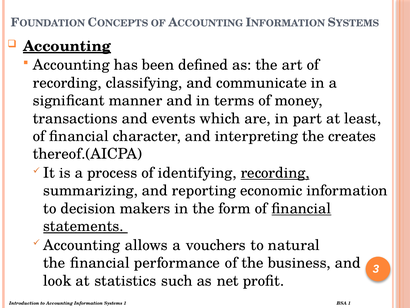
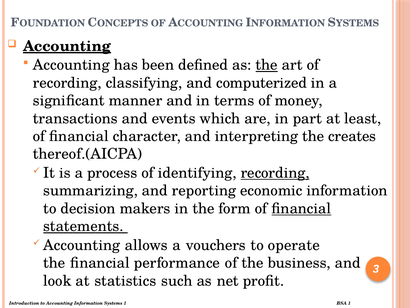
the underline: none -> present (267, 65)
communicate: communicate -> computerized (262, 83)
natural: natural -> operate (294, 245)
